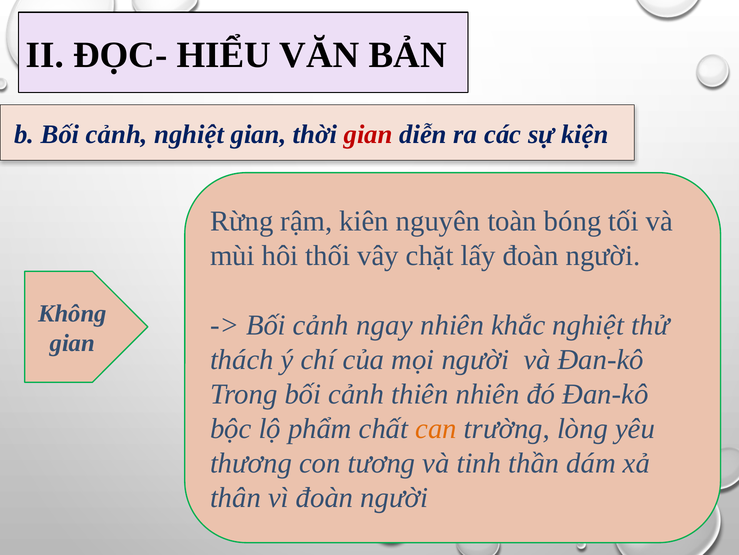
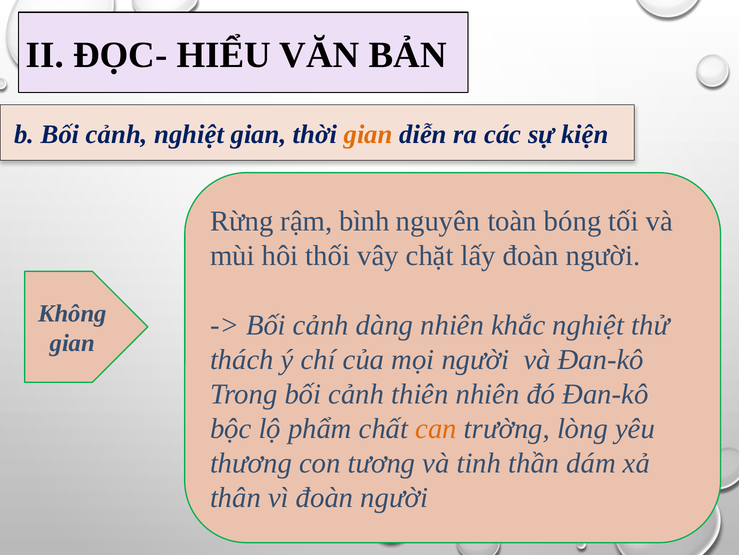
gian colour: red -> orange (368, 134)
kiên: kiên -> bình (364, 221)
ngay: ngay -> dàng (385, 325)
